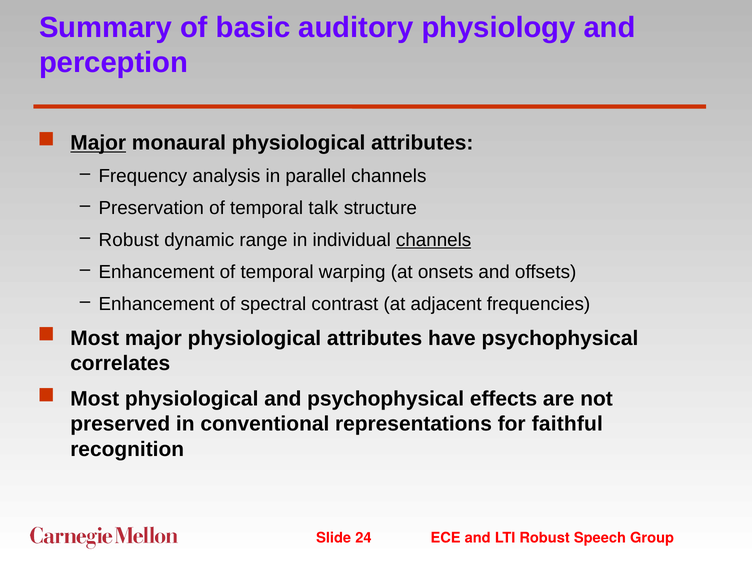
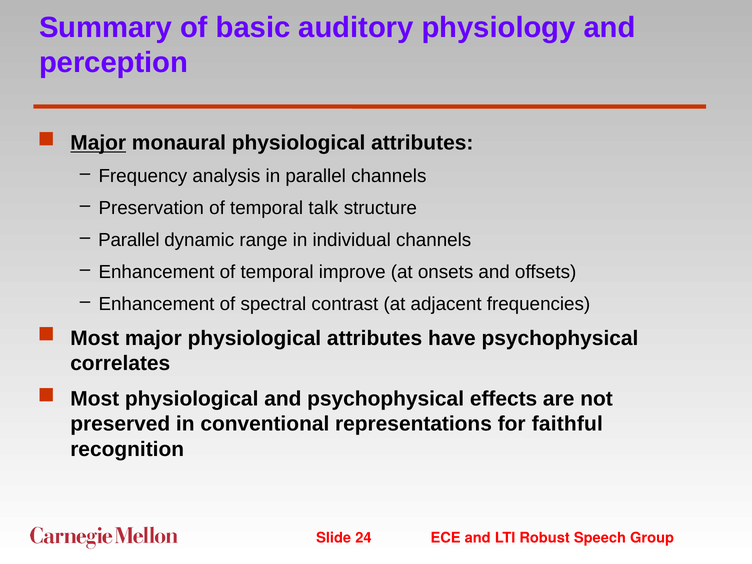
Robust: Robust -> Parallel (129, 240)
channels underline: present -> none (434, 240)
warping: warping -> improve (352, 272)
